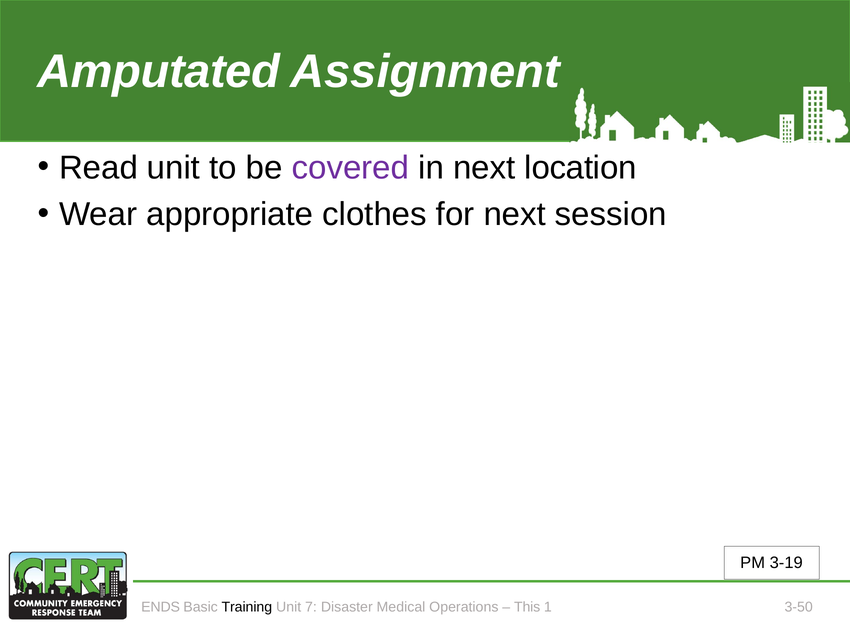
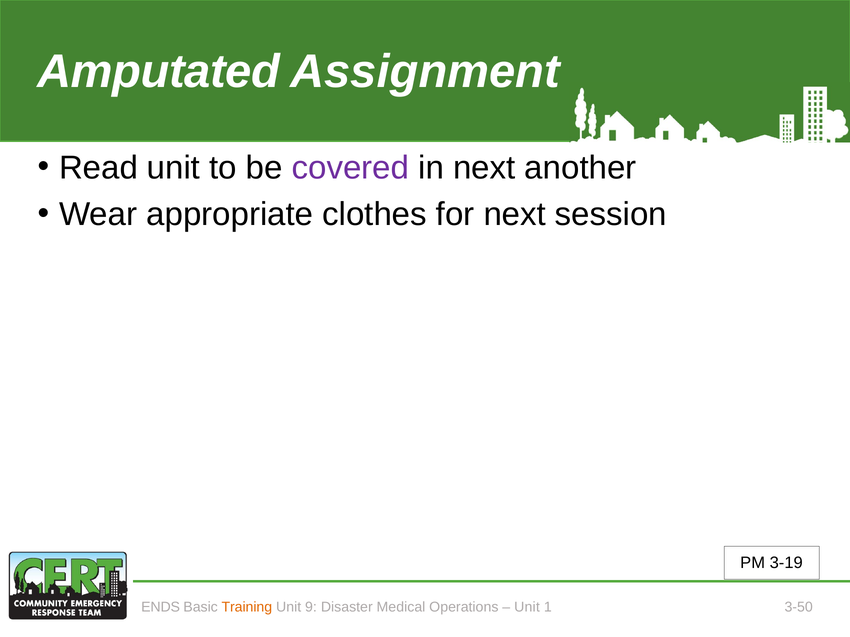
location: location -> another (580, 168)
Training colour: black -> orange (247, 608)
7: 7 -> 9 (311, 608)
This: This -> Unit (527, 608)
